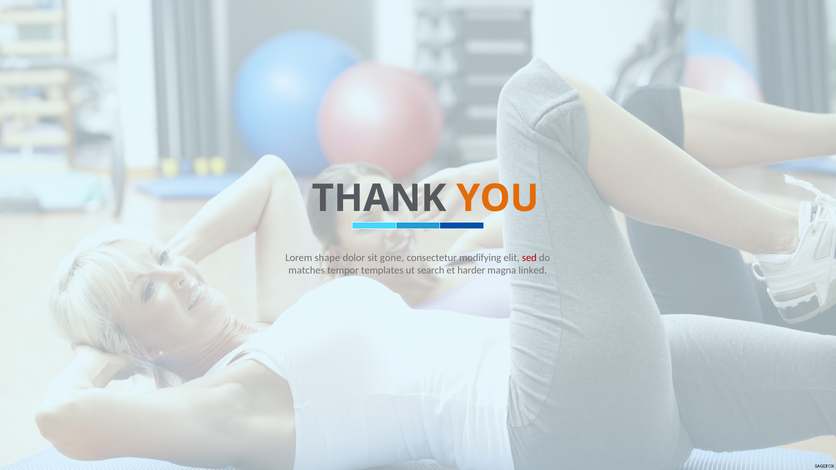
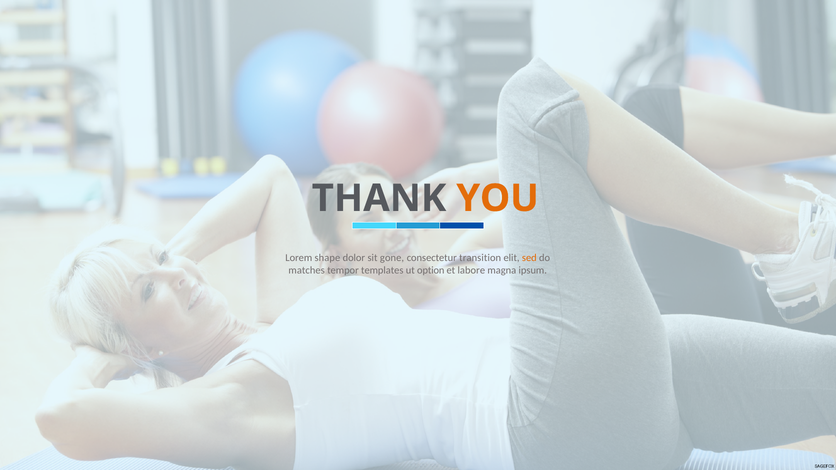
modifying: modifying -> transition (480, 258)
sed colour: red -> orange (529, 258)
search: search -> option (431, 271)
harder: harder -> labore (471, 271)
linked: linked -> ipsum (533, 271)
